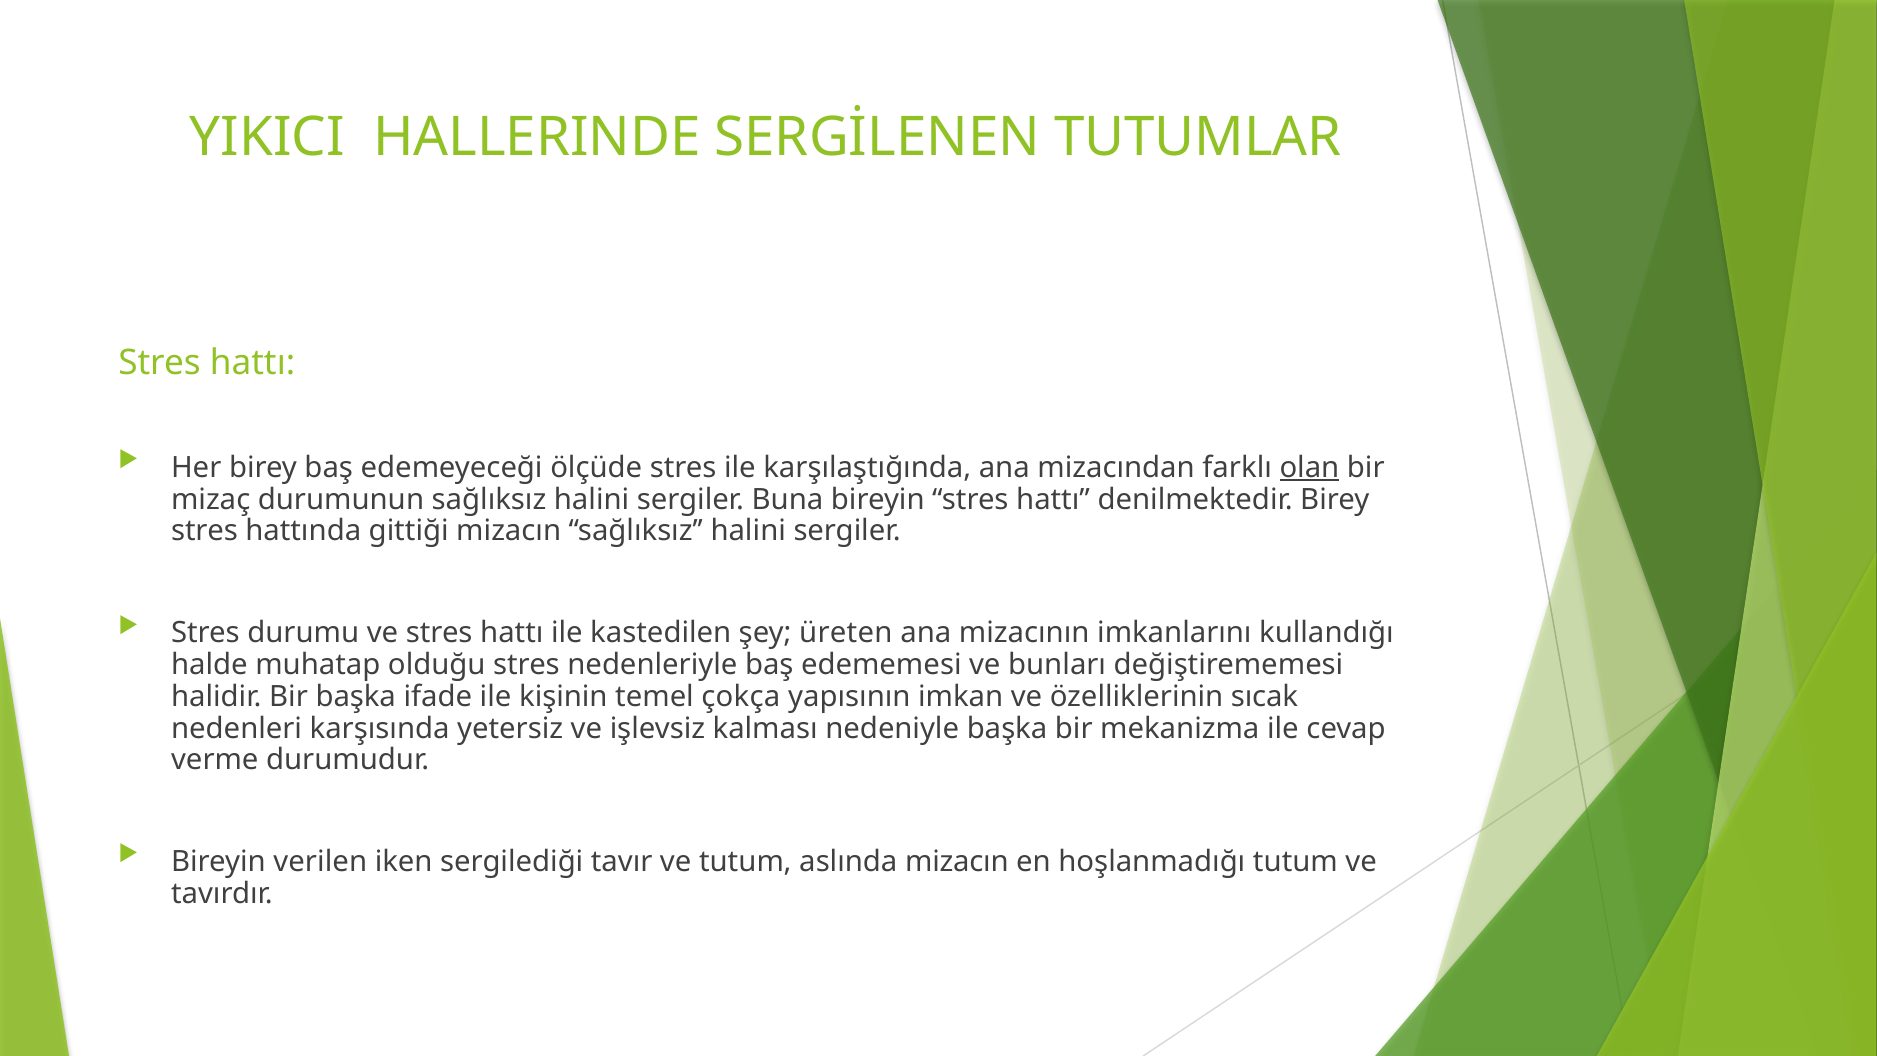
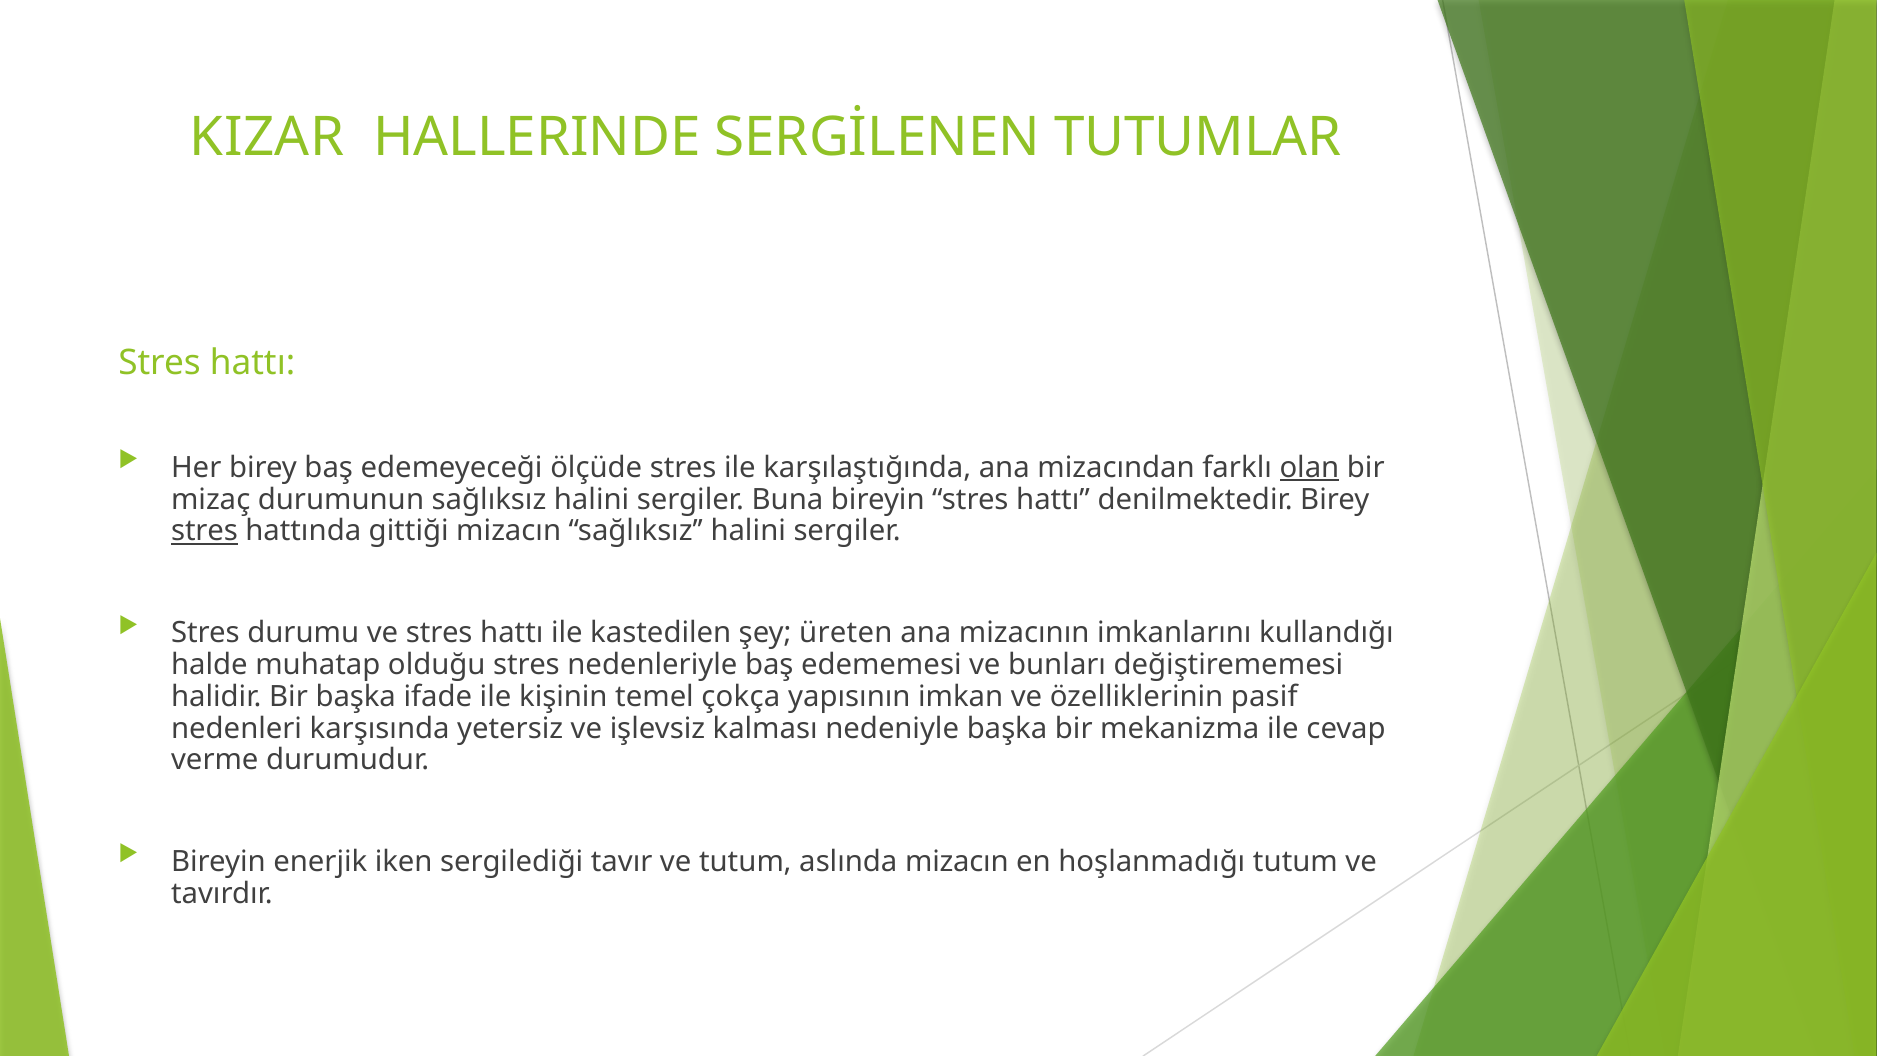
YIKICI: YIKICI -> KIZAR (267, 137)
stres underline: none -> present (204, 531)
sıcak: sıcak -> pasif (1264, 697)
verilen: verilen -> enerjik (320, 862)
